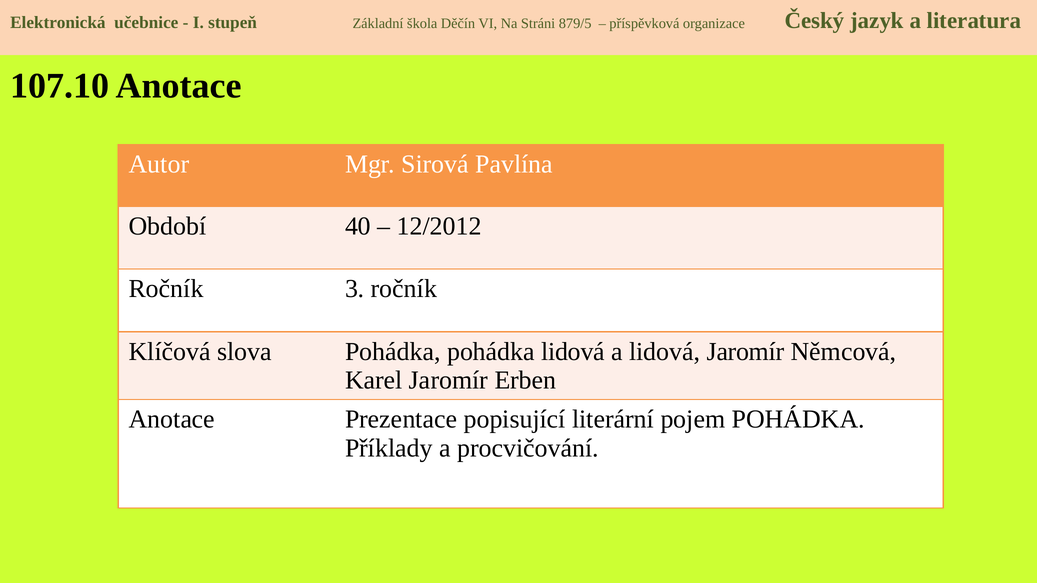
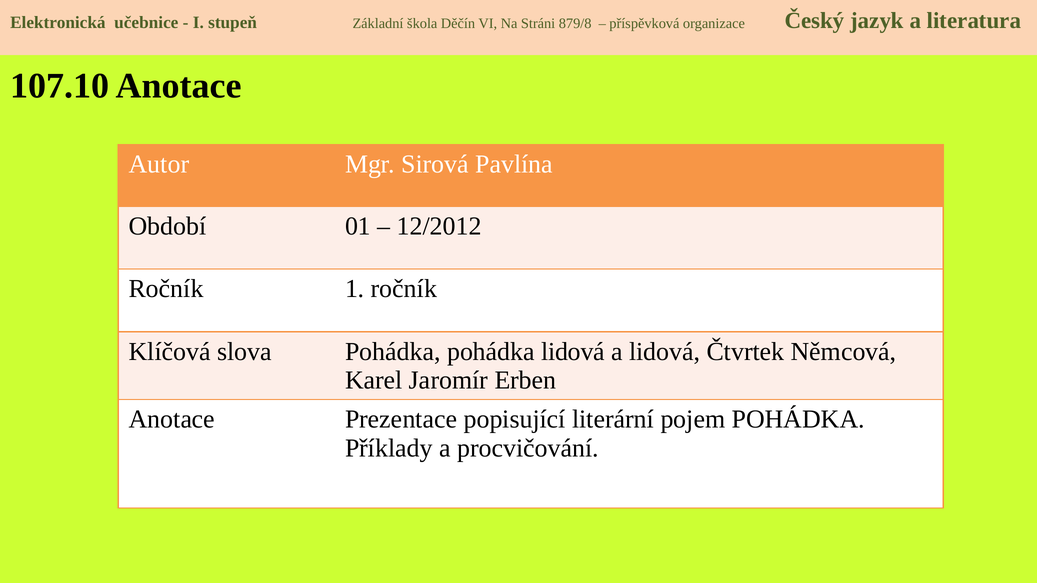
879/5: 879/5 -> 879/8 (575, 23)
40: 40 -> 01 (358, 226)
3: 3 -> 1 (355, 289)
lidová Jaromír: Jaromír -> Čtvrtek (745, 352)
